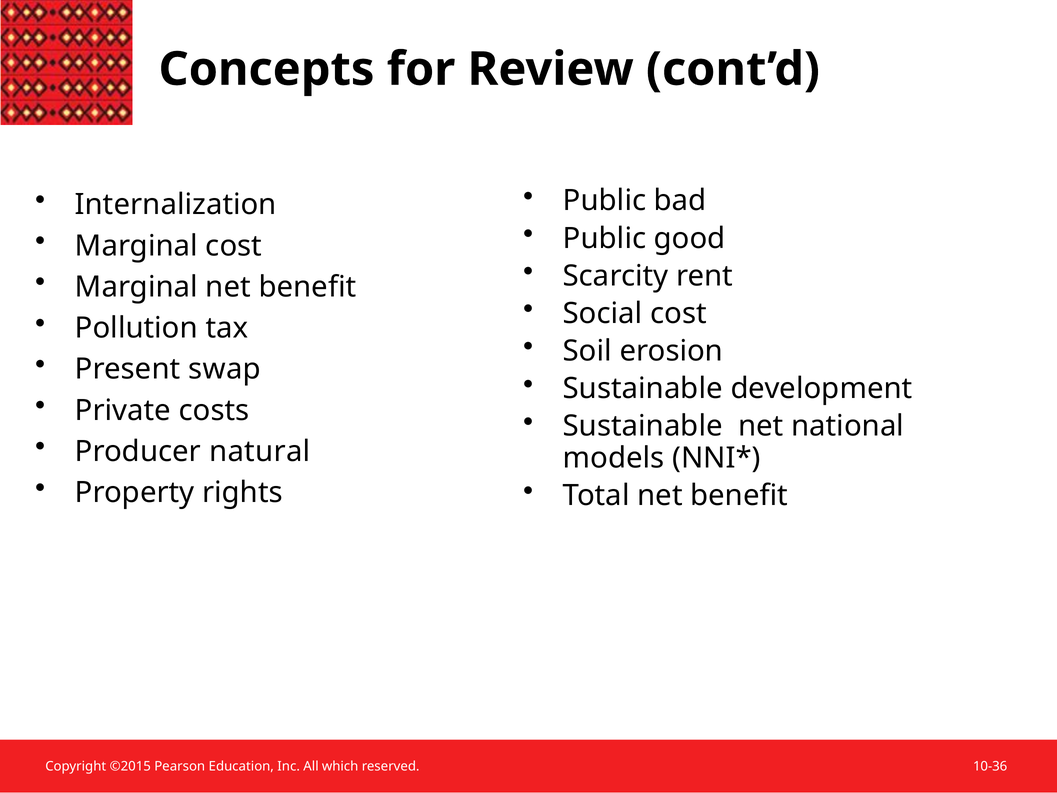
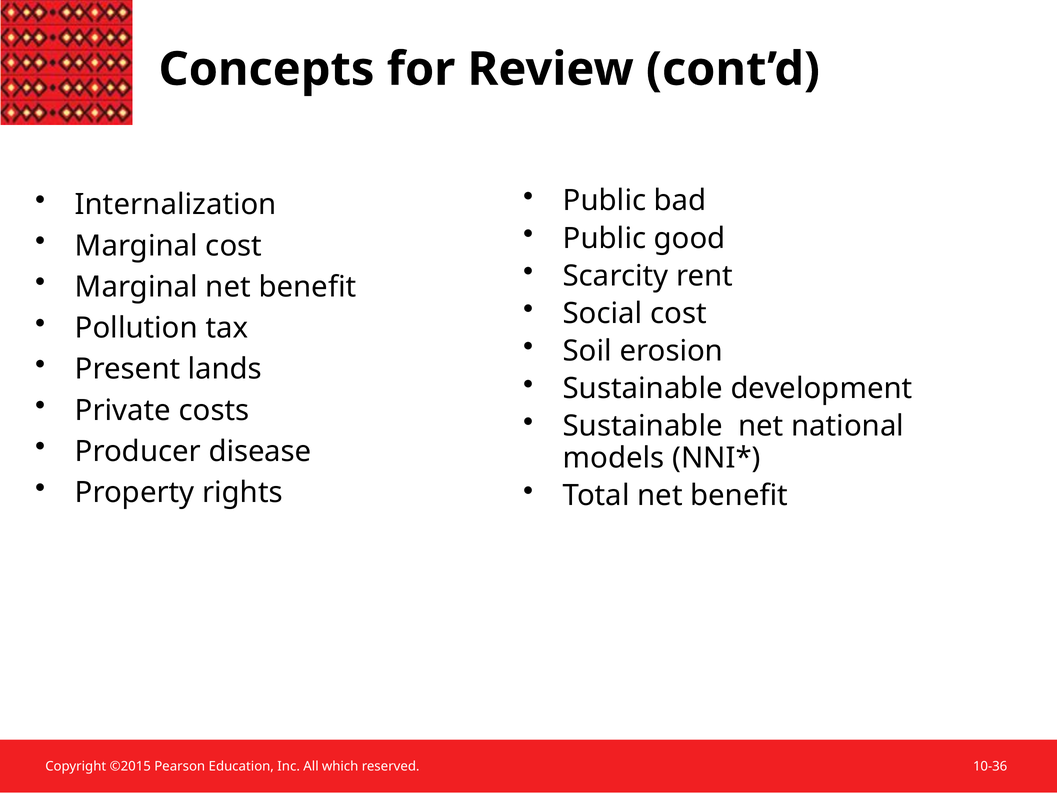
swap: swap -> lands (225, 369)
natural: natural -> disease (260, 451)
